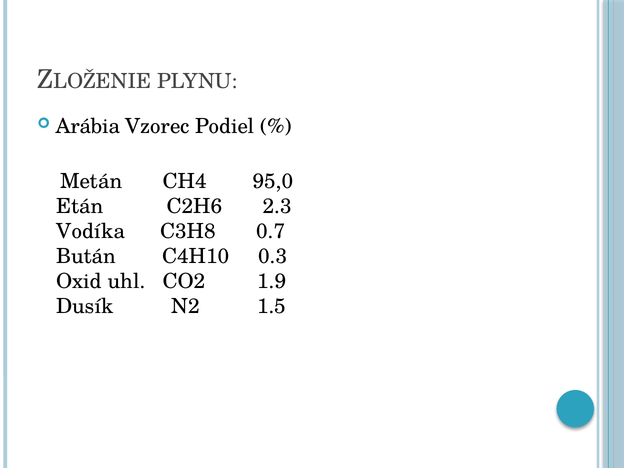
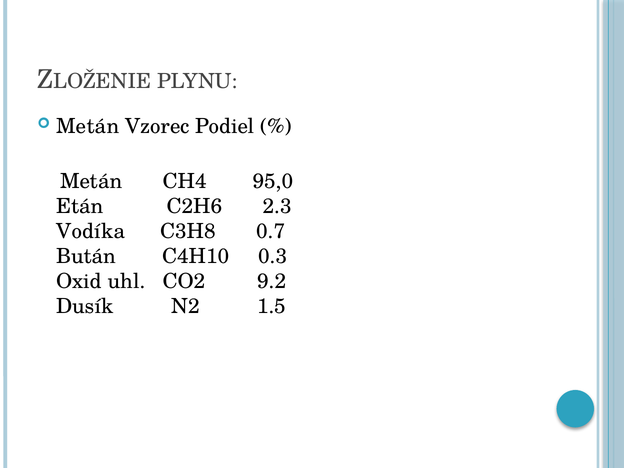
Arábia: Arábia -> Metán (88, 126)
1.9: 1.9 -> 9.2 (272, 281)
